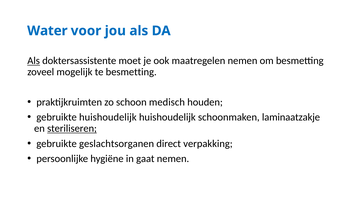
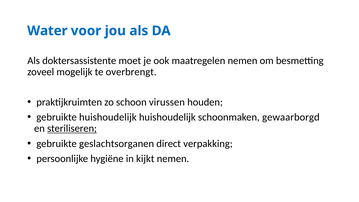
Als underline: present -> none (34, 61)
te besmetting: besmetting -> overbrengt (131, 72)
medisch: medisch -> virussen (167, 102)
laminaatzakje: laminaatzakje -> gewaarborgd (291, 117)
gaat: gaat -> kijkt (145, 159)
